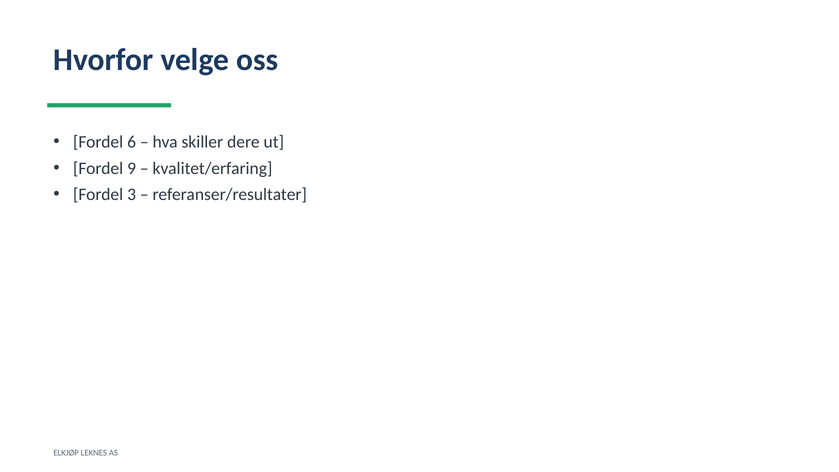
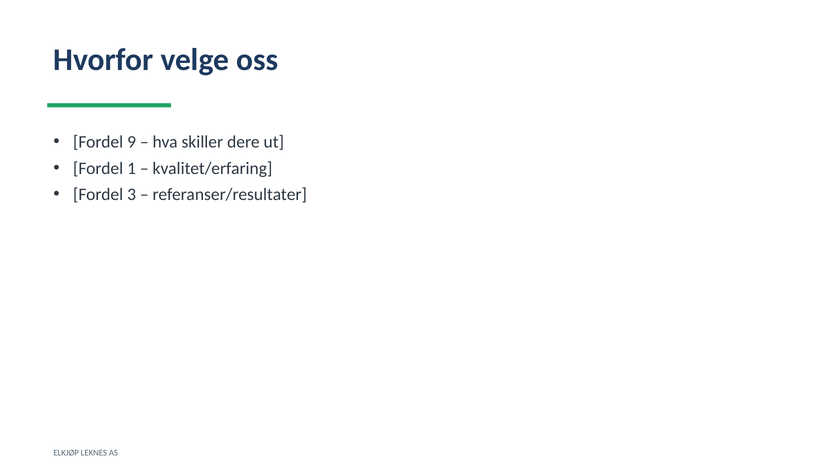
6: 6 -> 9 (132, 142)
9: 9 -> 1 (132, 168)
